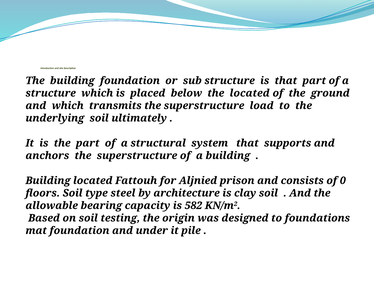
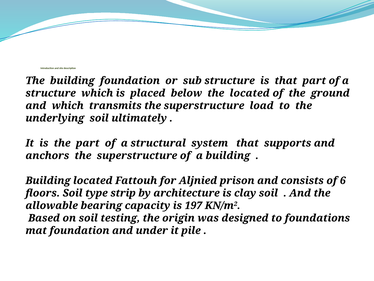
0: 0 -> 6 (343, 180)
steel: steel -> strip (123, 193)
582: 582 -> 197 (193, 205)
